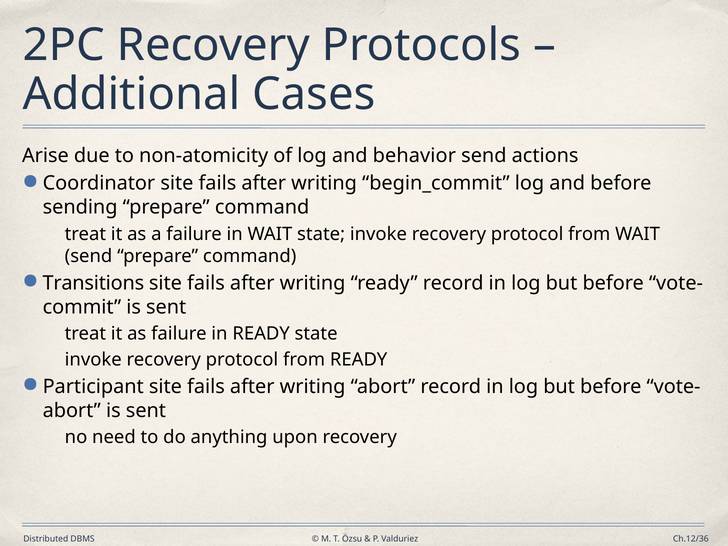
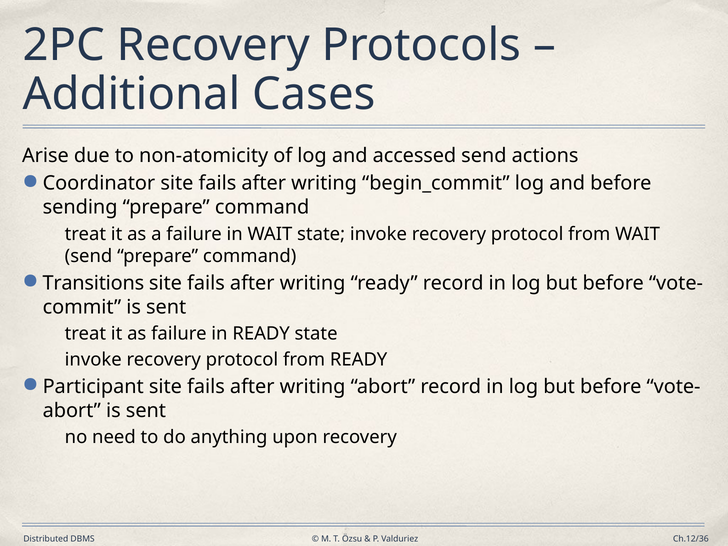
behavior: behavior -> accessed (414, 156)
